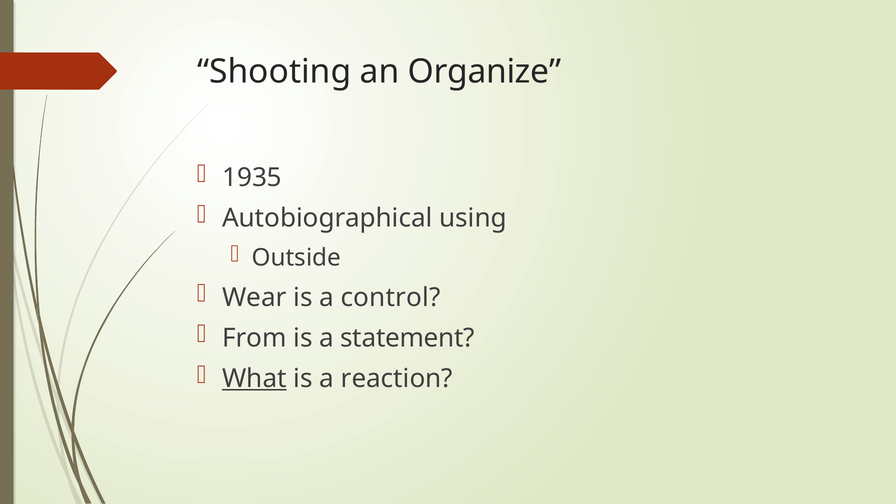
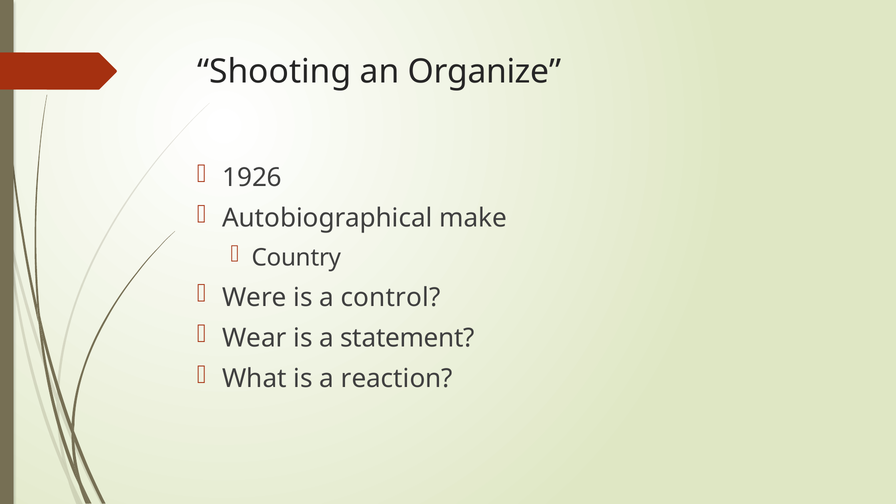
1935: 1935 -> 1926 (252, 178)
using: using -> make (473, 218)
Outside: Outside -> Country (296, 258)
Wear: Wear -> Were (254, 297)
From: From -> Wear (254, 338)
What underline: present -> none (254, 379)
